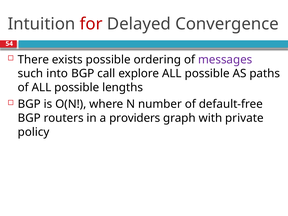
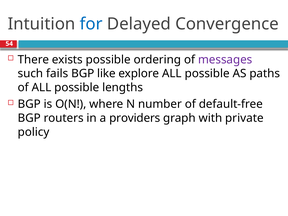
for colour: red -> blue (91, 24)
into: into -> fails (57, 74)
call: call -> like (106, 74)
